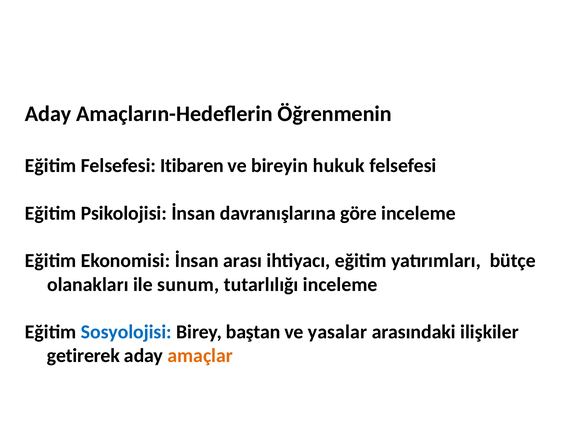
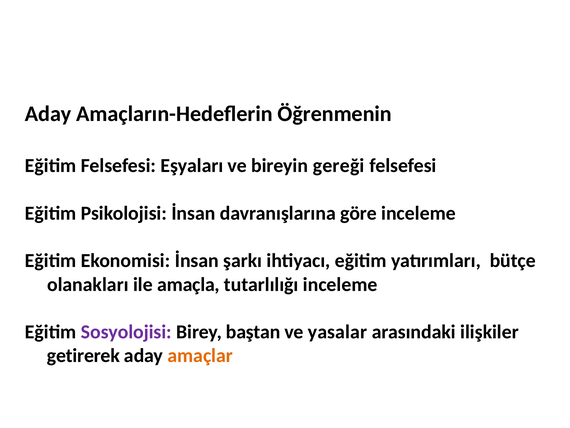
Itibaren: Itibaren -> Eşyaları (192, 165)
hukuk: hukuk -> gereği (339, 165)
arası: arası -> şarkı (243, 260)
sunum: sunum -> amaçla (188, 284)
Sosyolojisi colour: blue -> purple (126, 332)
